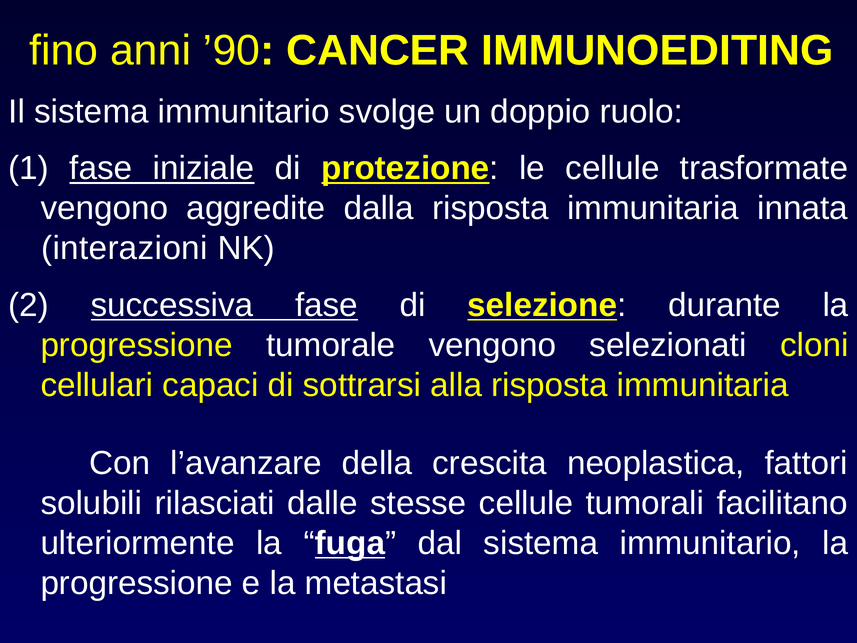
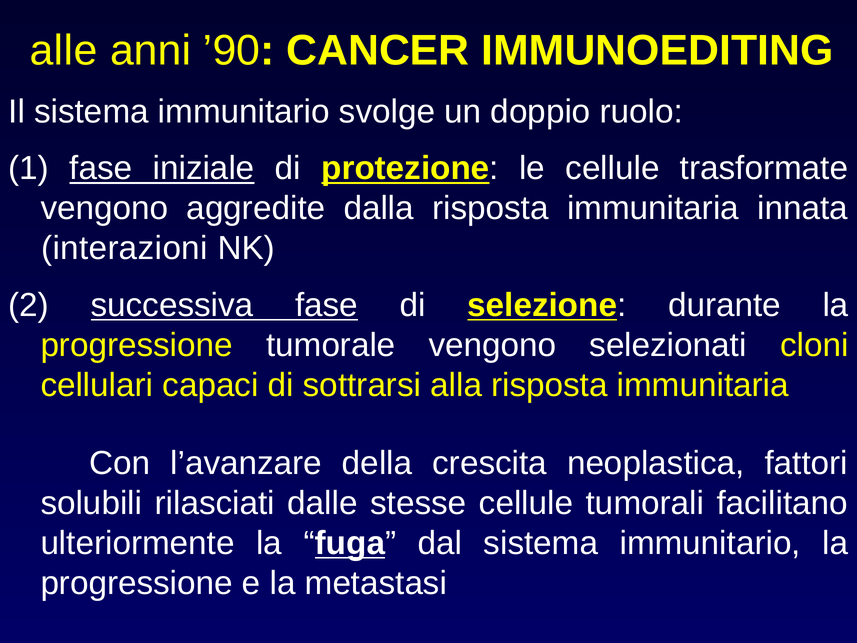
fino: fino -> alle (64, 51)
